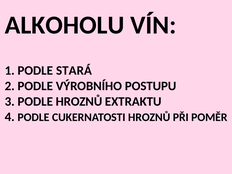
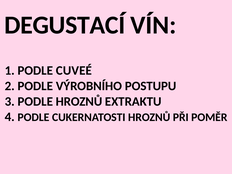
ALKOHOLU: ALKOHOLU -> DEGUSTACÍ (65, 25)
STARÁ: STARÁ -> CUVEÉ (74, 71)
